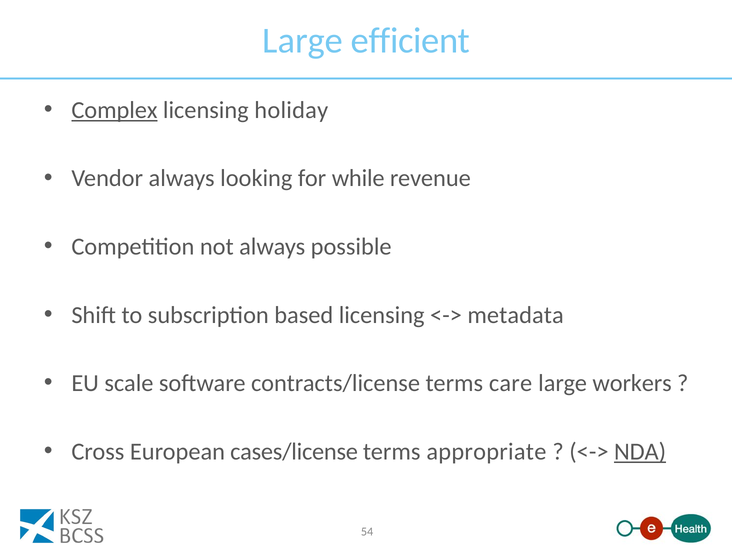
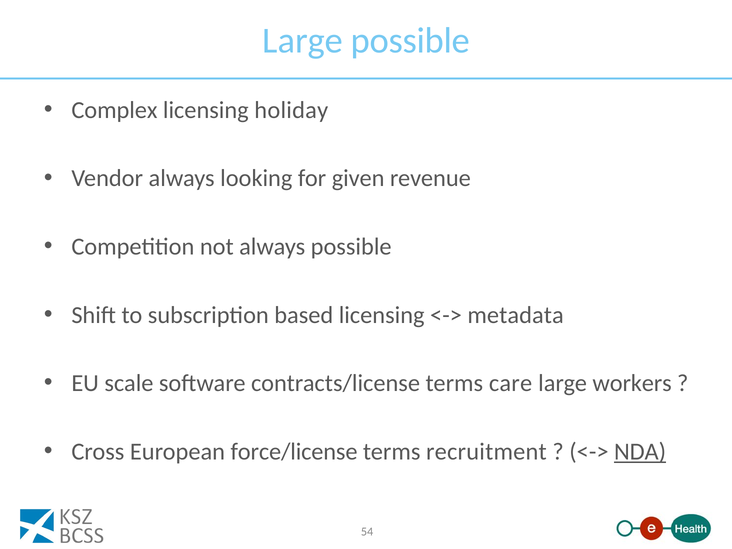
Large efficient: efficient -> possible (410, 41)
Complex underline: present -> none (114, 110)
while: while -> given (358, 178)
cases/license: cases/license -> force/license (294, 452)
appropriate: appropriate -> recruitment (486, 452)
